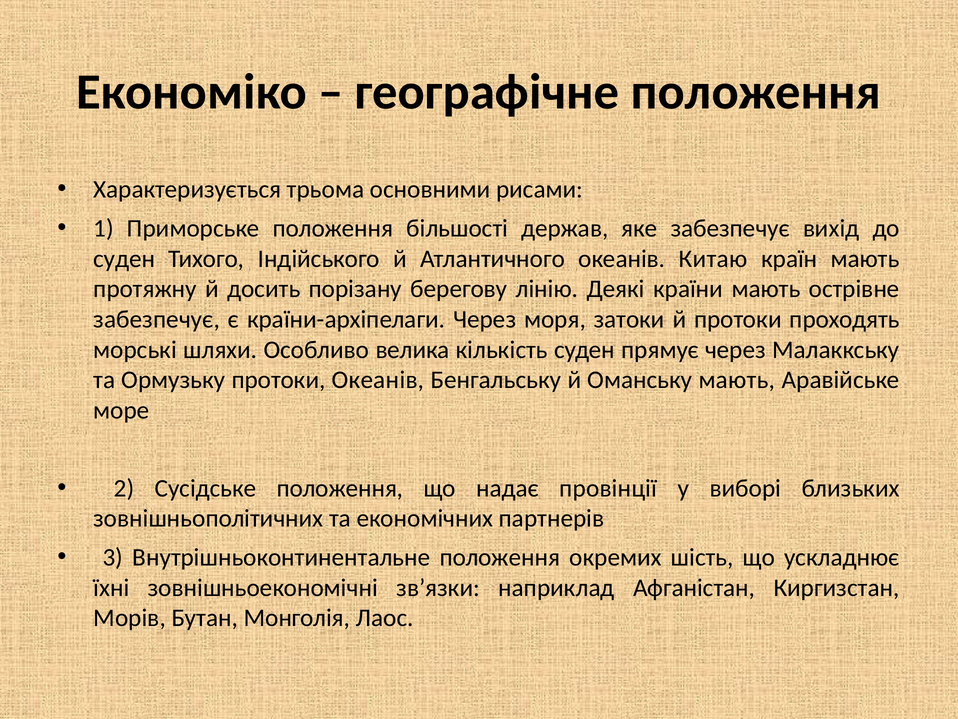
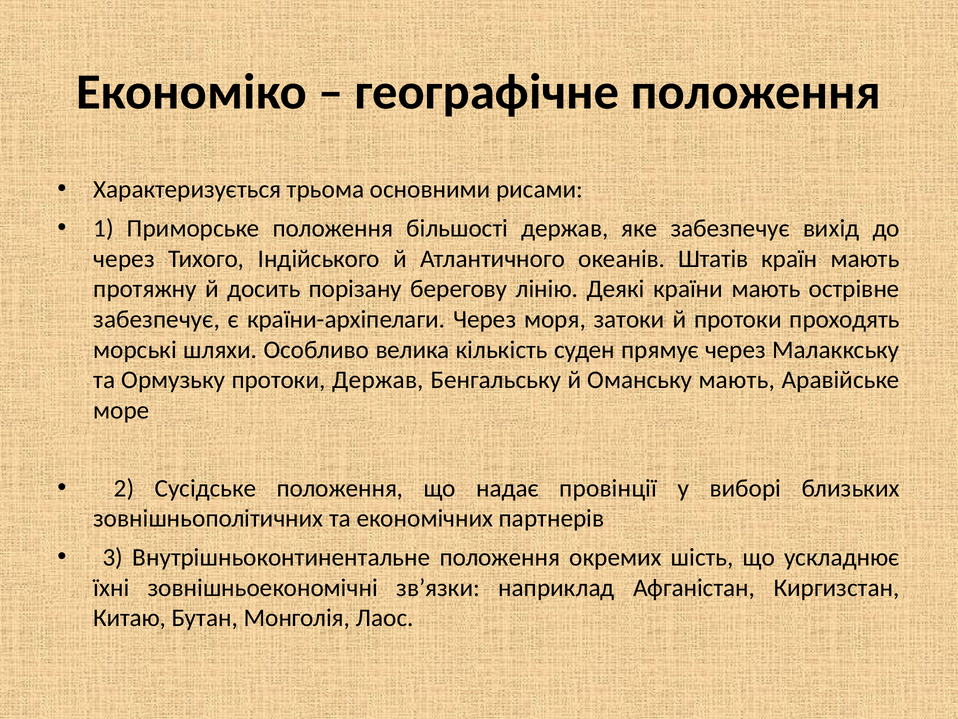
суден: суден -> через (124, 259)
Китаю: Китаю -> Штатів (713, 259)
протоки Океанів: Океанів -> Держав (378, 380)
Морів: Морів -> Китаю (130, 618)
